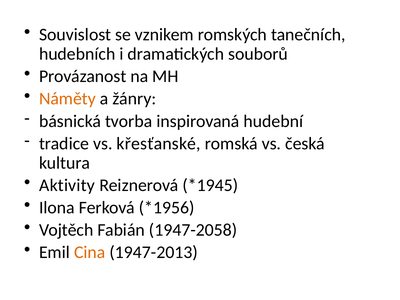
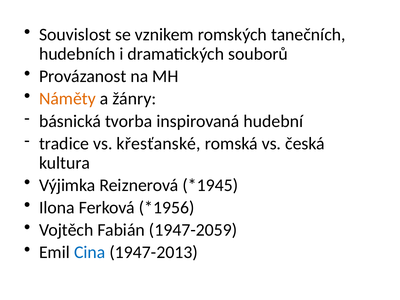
Aktivity: Aktivity -> Výjimka (67, 185)
1947-2058: 1947-2058 -> 1947-2059 (193, 230)
Cina colour: orange -> blue (90, 252)
